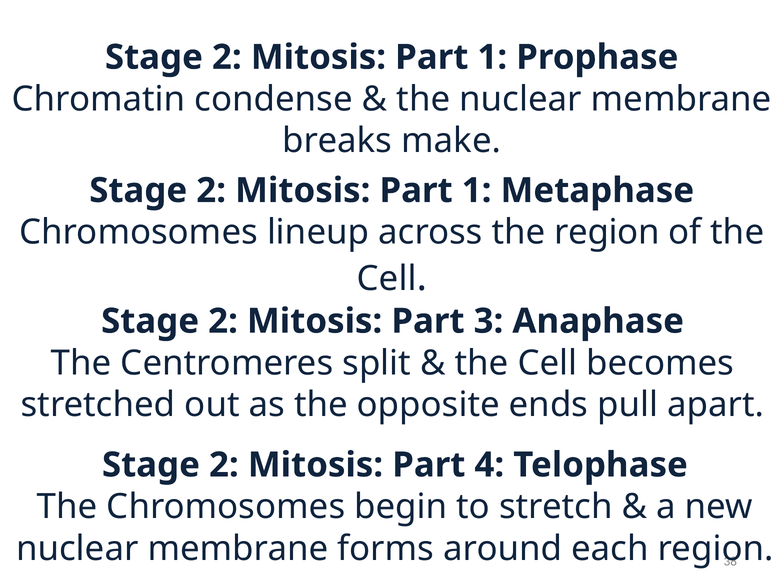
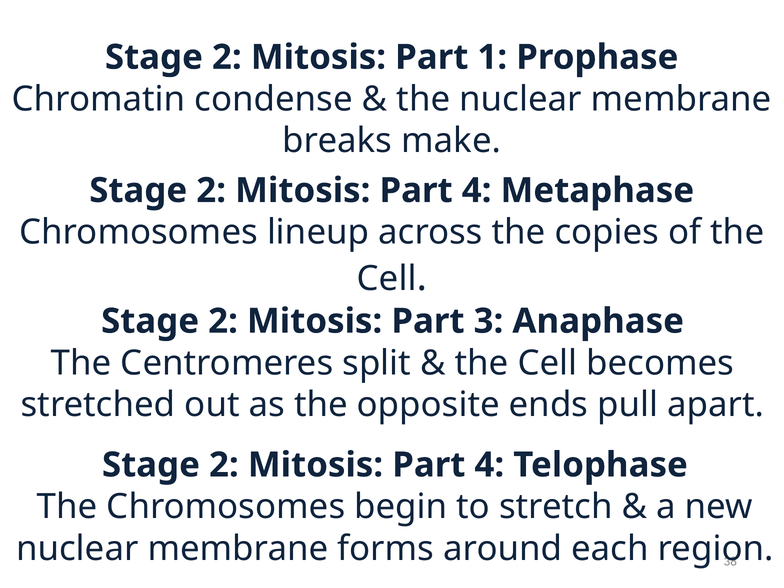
1: 1 -> 4 (477, 191)
the region: region -> copies (607, 232)
